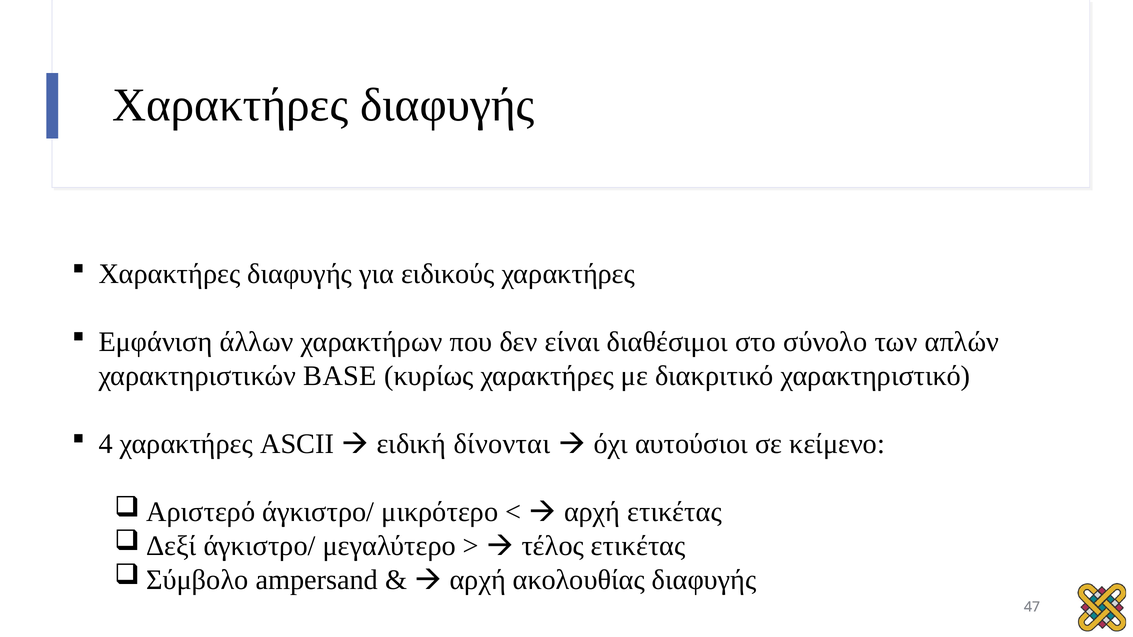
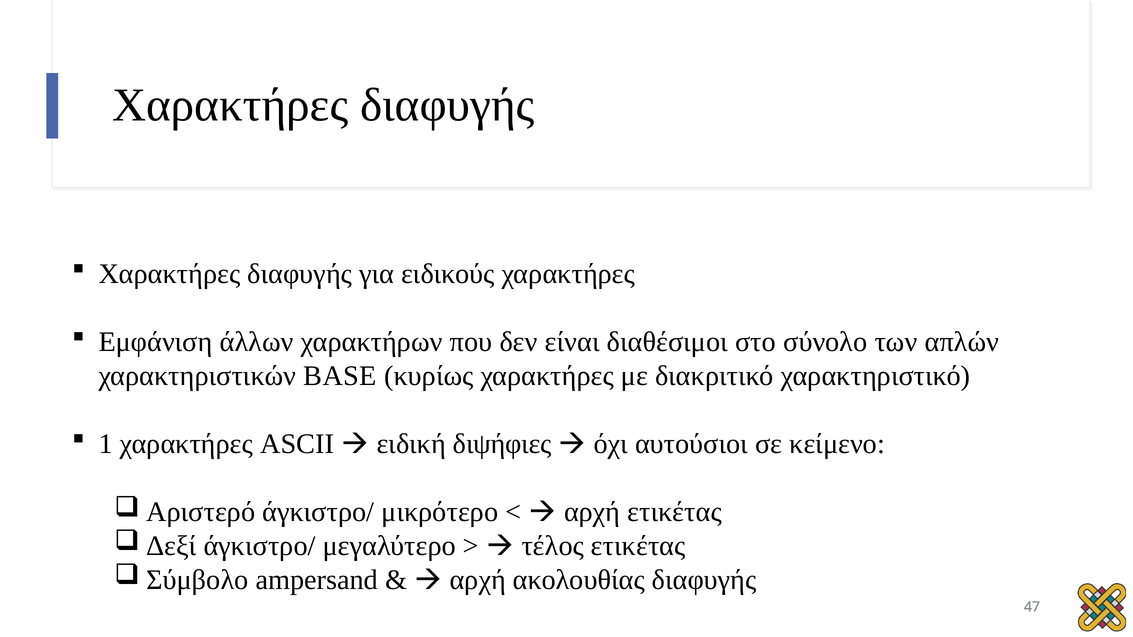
4: 4 -> 1 (106, 444)
δίνονται: δίνονται -> διψήφιες (502, 444)
